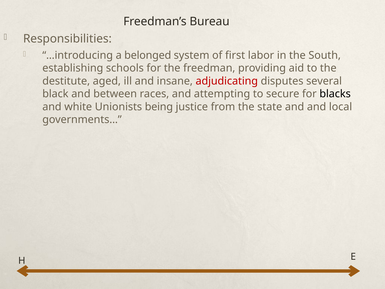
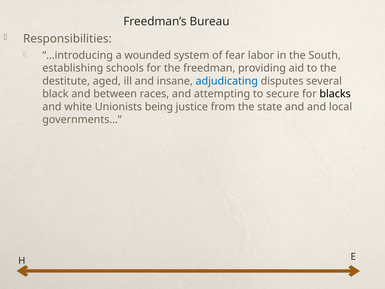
belonged: belonged -> wounded (148, 55)
first: first -> fear (235, 55)
adjudicating colour: red -> blue (227, 81)
